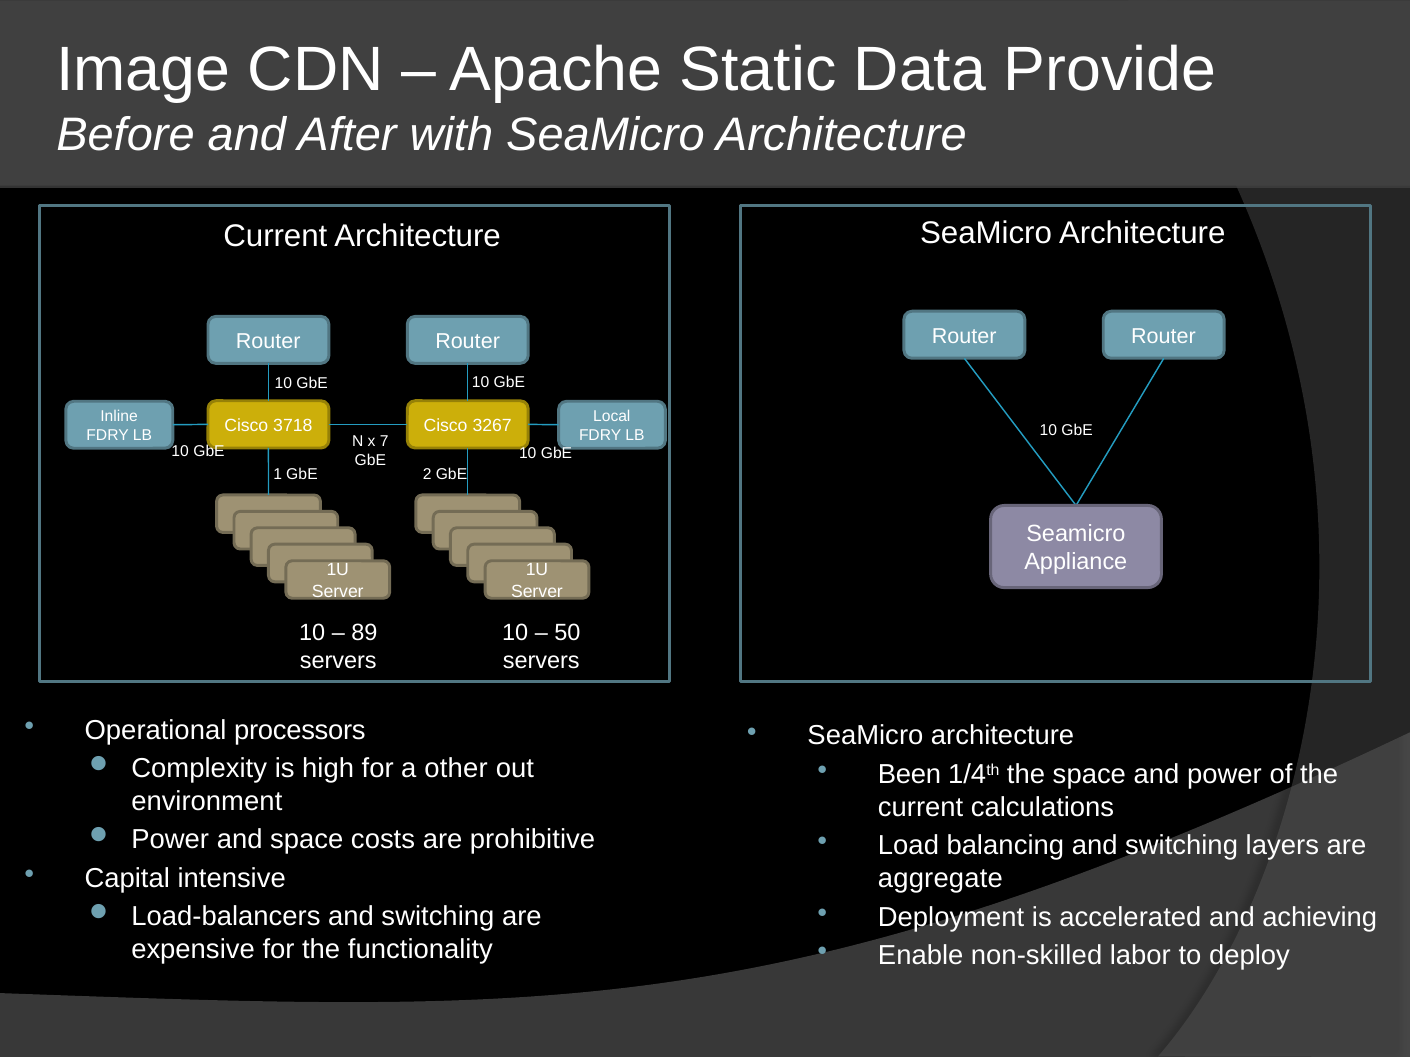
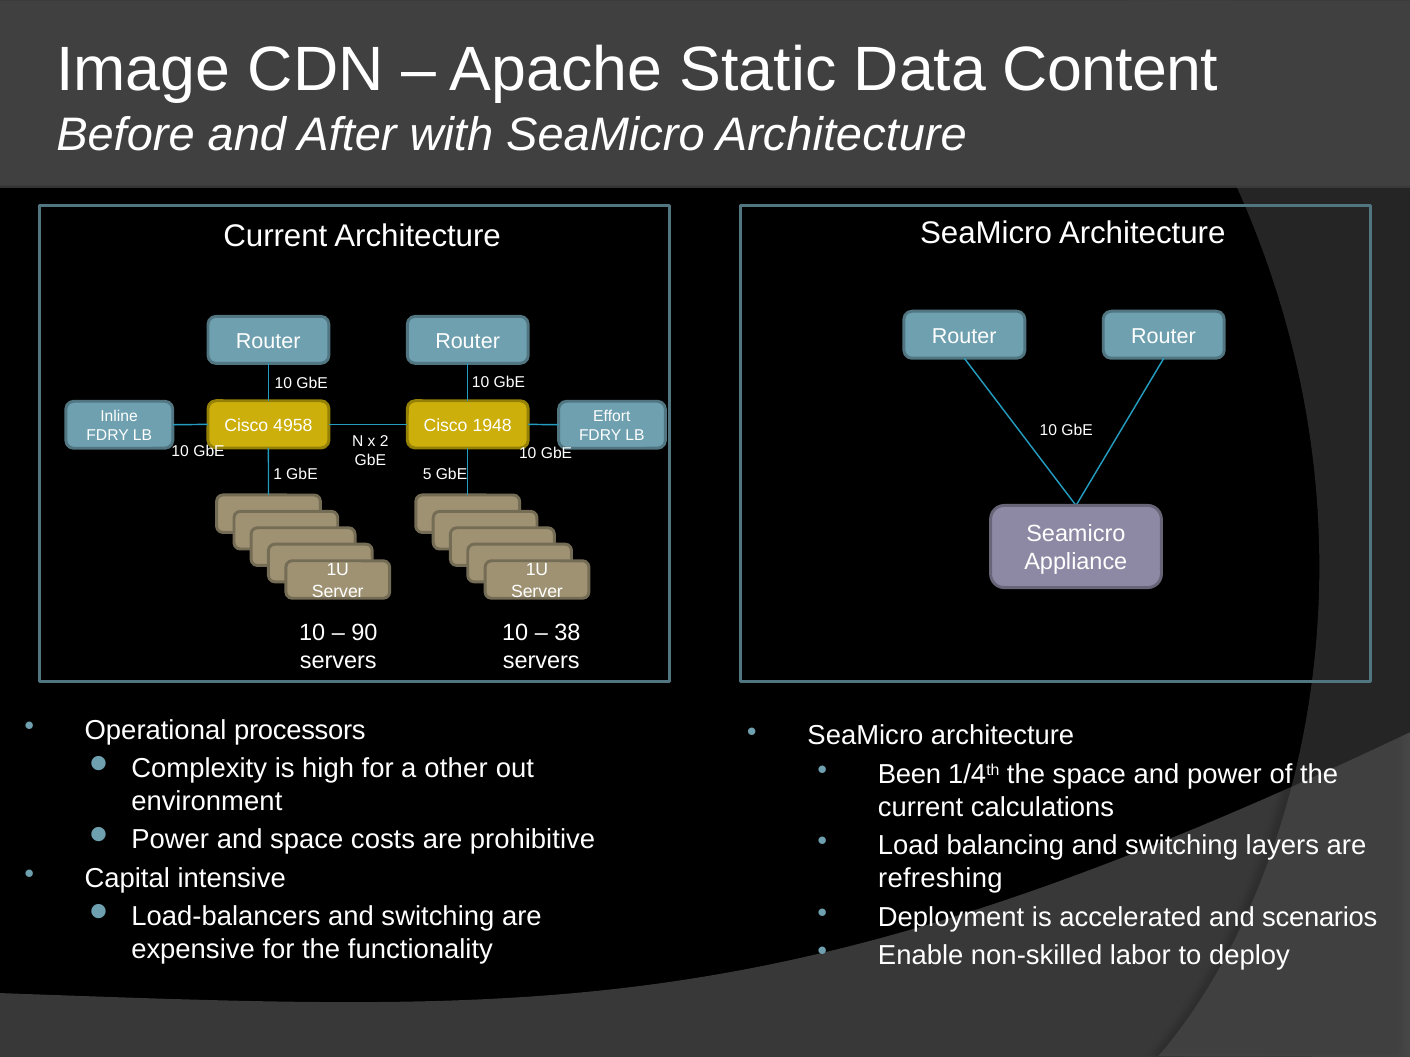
Provide: Provide -> Content (1110, 70)
Local: Local -> Effort (612, 417)
3718: 3718 -> 4958 (293, 426)
3267: 3267 -> 1948 (492, 426)
7: 7 -> 2 (384, 442)
2: 2 -> 5 (427, 475)
89: 89 -> 90 (364, 633)
50: 50 -> 38 (567, 633)
aggregate: aggregate -> refreshing (940, 879)
achieving: achieving -> scenarios (1320, 918)
